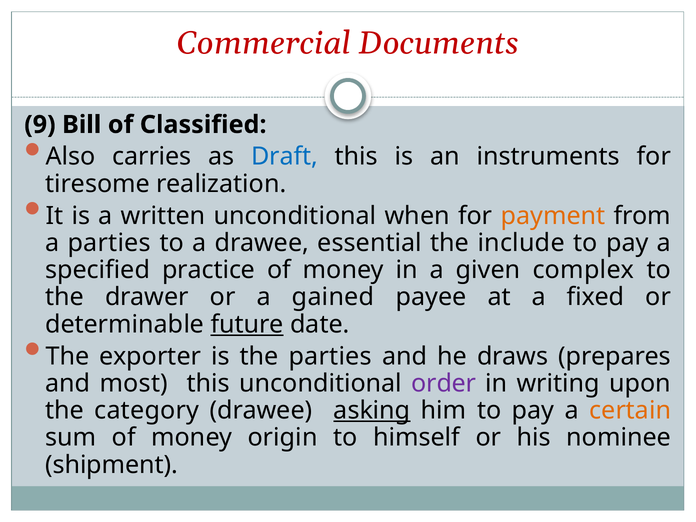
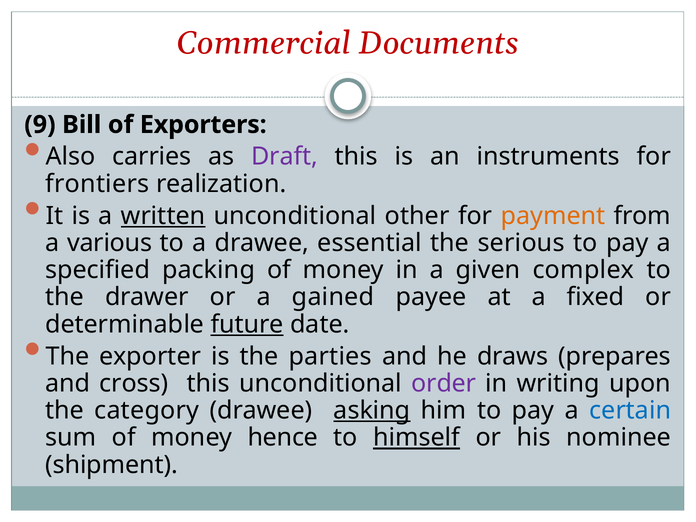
Classified: Classified -> Exporters (203, 125)
Draft colour: blue -> purple (285, 157)
tiresome: tiresome -> frontiers (97, 184)
written underline: none -> present (163, 216)
when: when -> other (417, 216)
a parties: parties -> various (110, 243)
include: include -> serious (521, 243)
practice: practice -> packing (209, 270)
most: most -> cross (134, 383)
certain colour: orange -> blue (630, 411)
origin: origin -> hence (283, 438)
himself underline: none -> present (417, 438)
